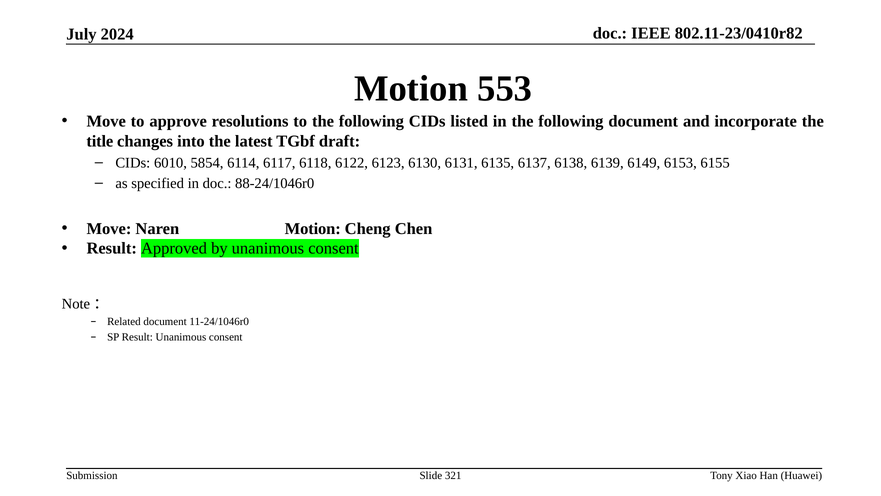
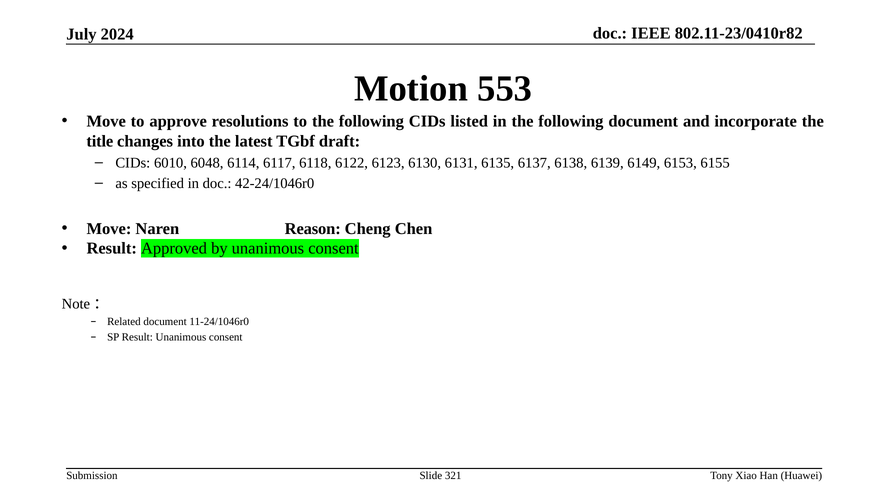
5854: 5854 -> 6048 (207, 163)
88-24/1046r0: 88-24/1046r0 -> 42-24/1046r0 (275, 183)
Naren Motion: Motion -> Reason (313, 228)
